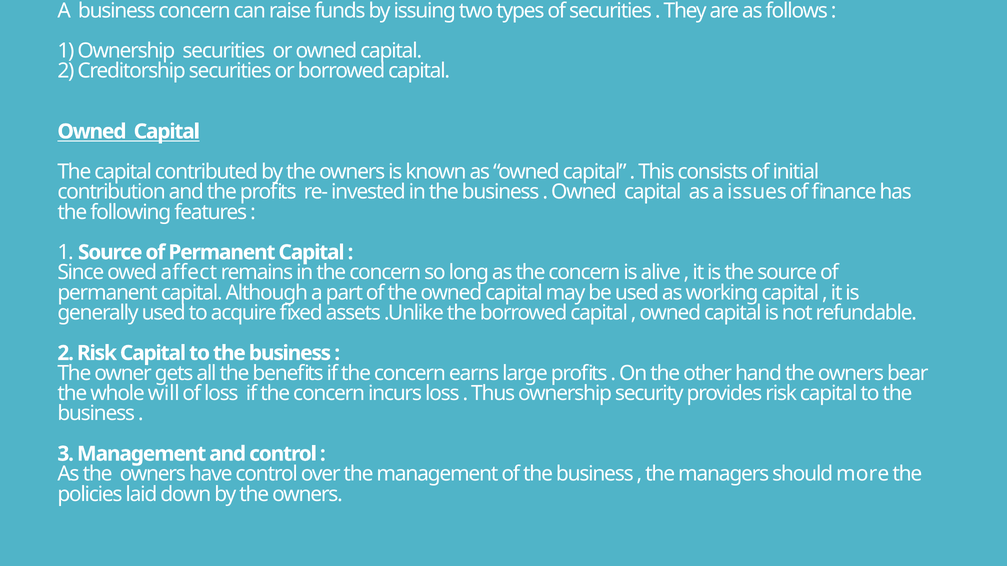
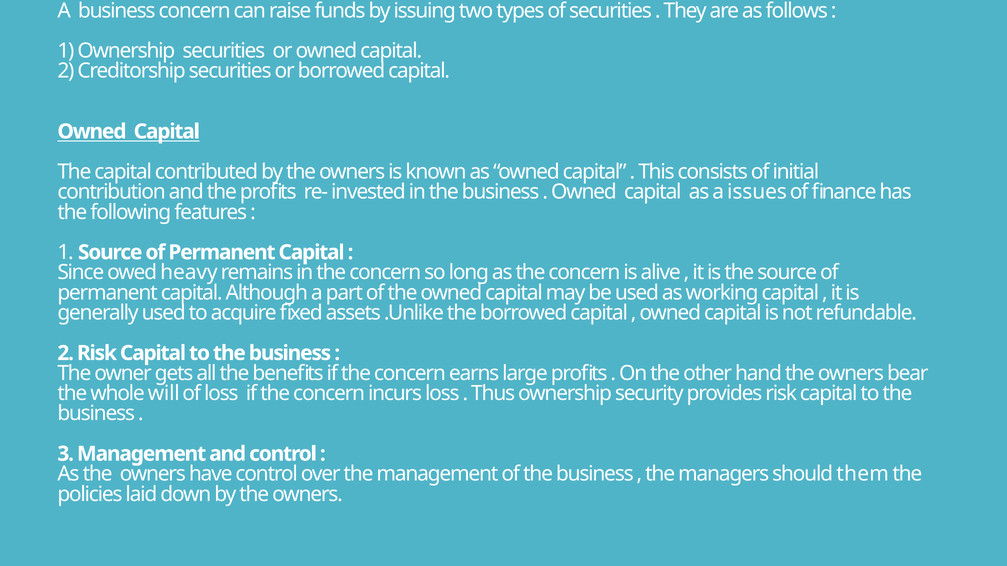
affect: affect -> heavy (189, 273)
more: more -> them (863, 474)
